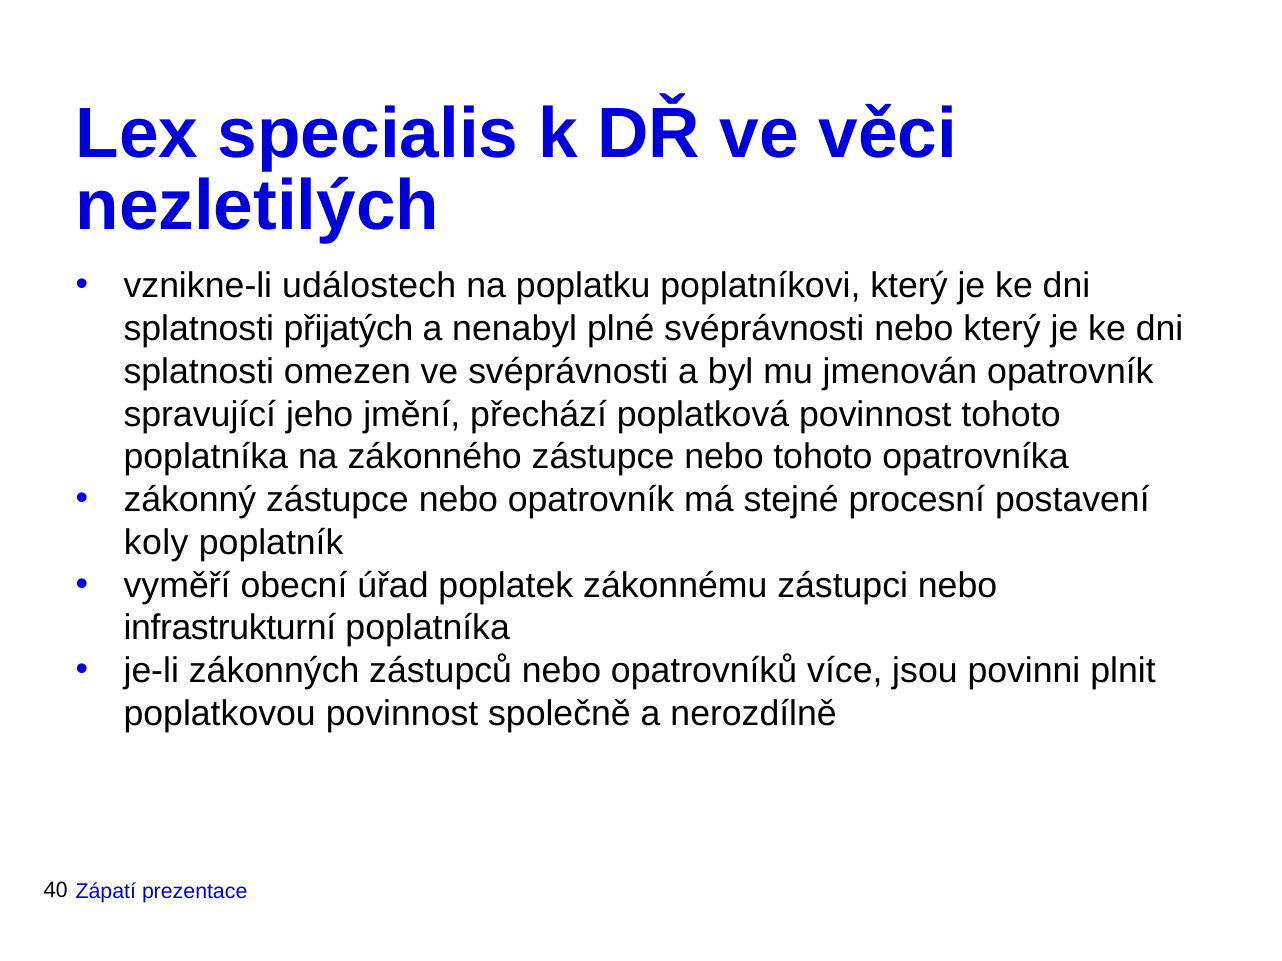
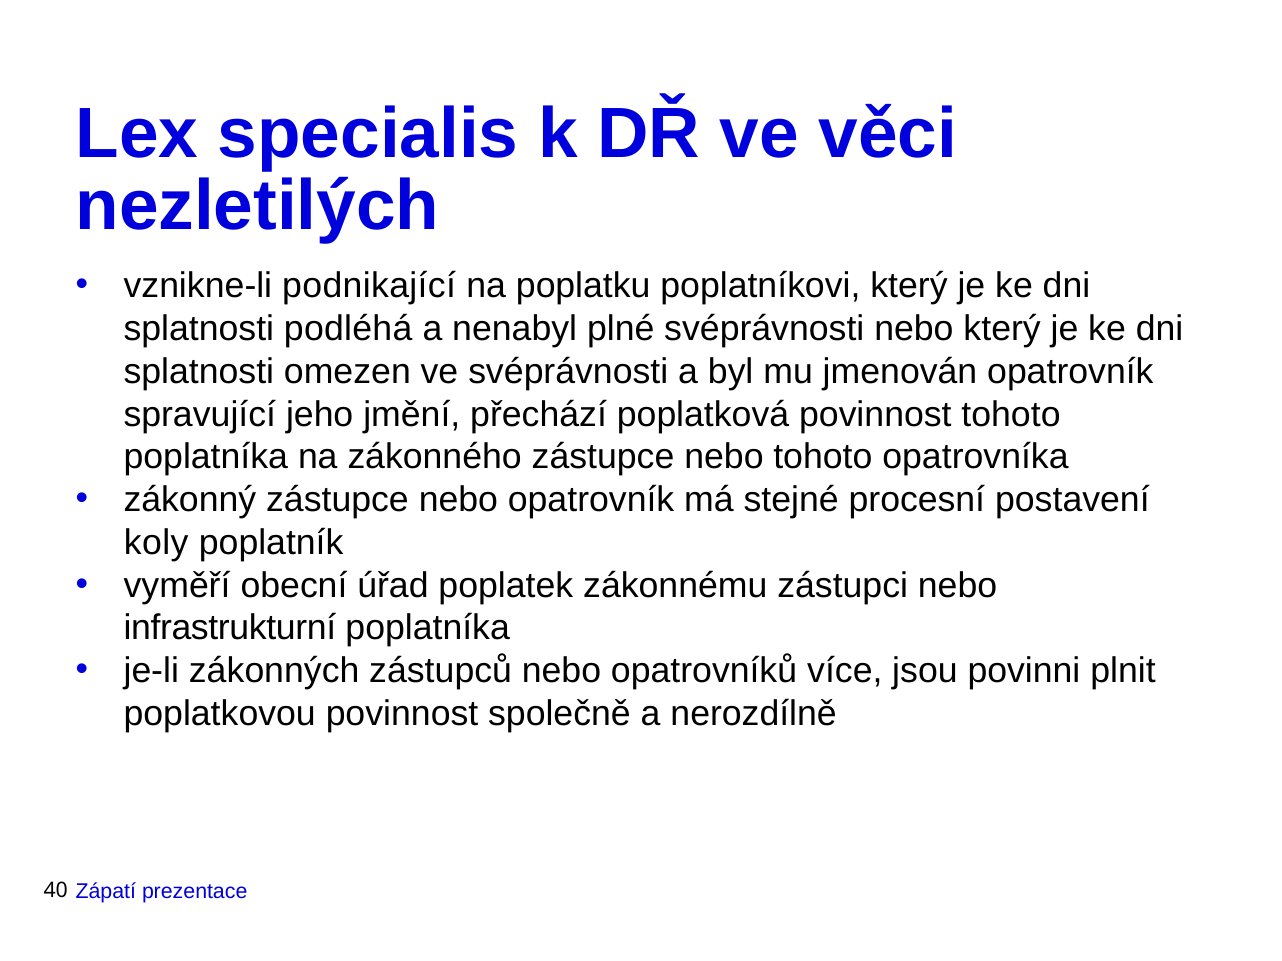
událostech: událostech -> podnikající (369, 286)
přijatých: přijatých -> podléhá (348, 329)
